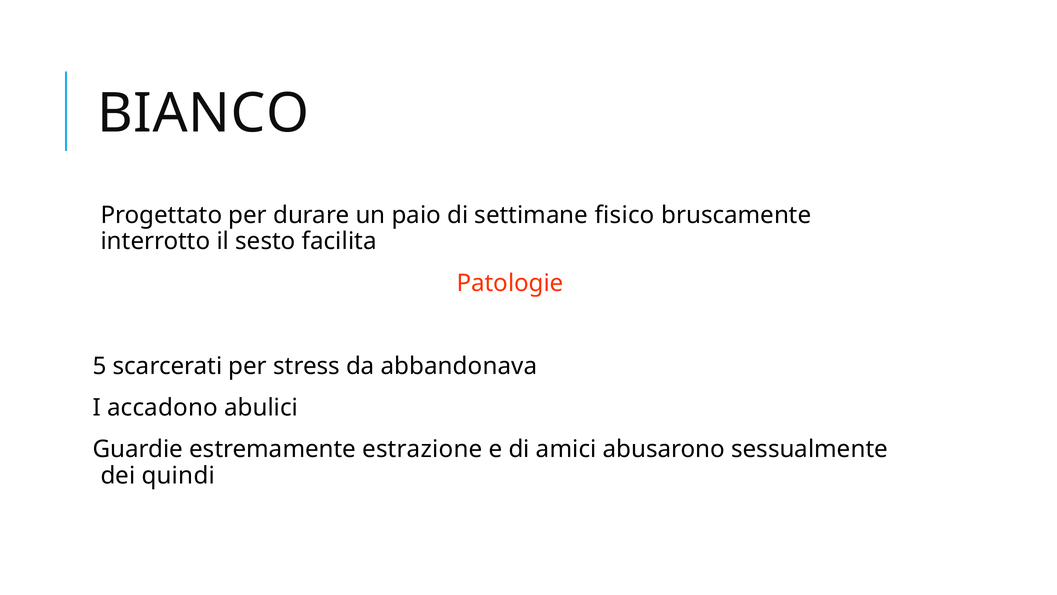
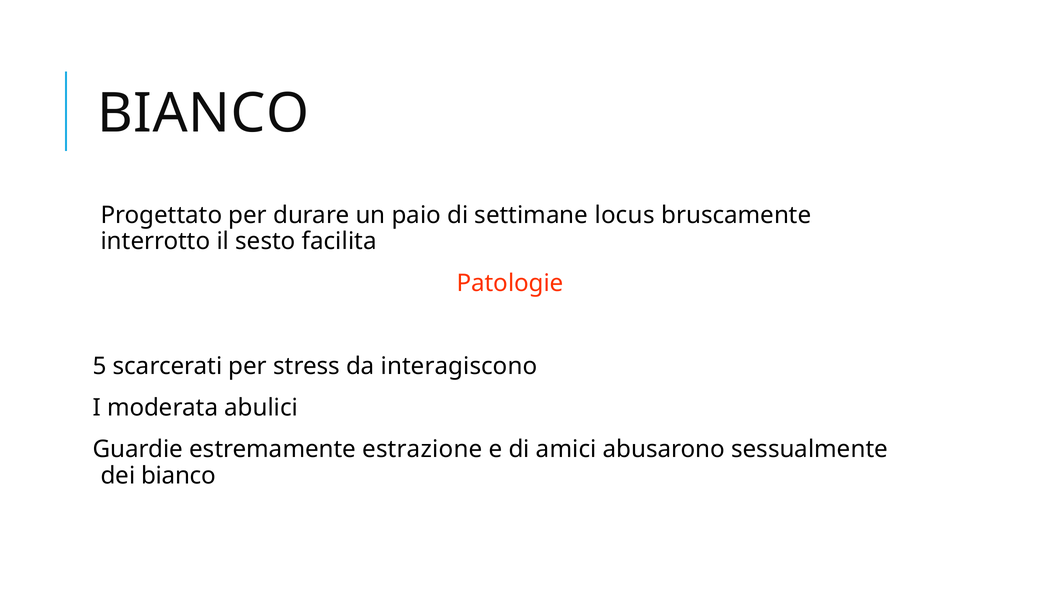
fisico: fisico -> locus (625, 215)
abbandonava: abbandonava -> interagiscono (459, 366)
accadono: accadono -> moderata (163, 407)
dei quindi: quindi -> bianco (179, 475)
